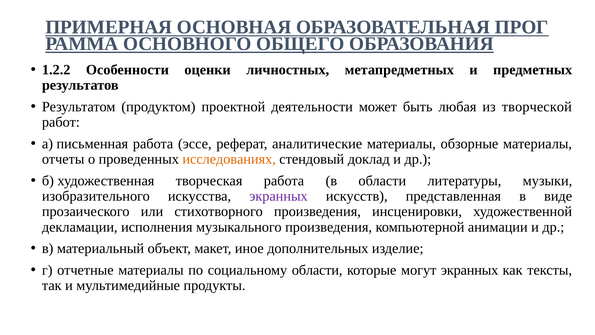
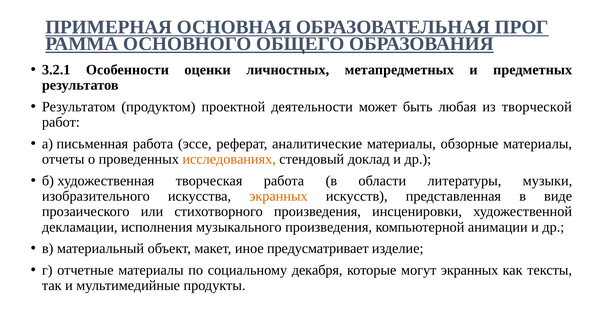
1.2.2: 1.2.2 -> 3.2.1 (56, 70)
экранных colour: purple -> orange (278, 196)
дополнительных: дополнительных -> предусматривает (318, 248)
социальному области: области -> декабря (317, 270)
